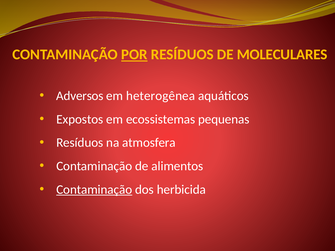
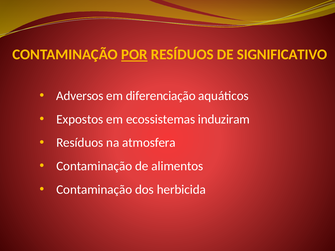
MOLECULARES: MOLECULARES -> SIGNIFICATIVO (282, 55)
heterogênea: heterogênea -> diferenciação (161, 96)
pequenas: pequenas -> induziram (224, 119)
Contaminação underline: present -> none (94, 190)
